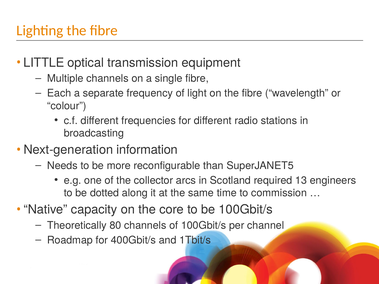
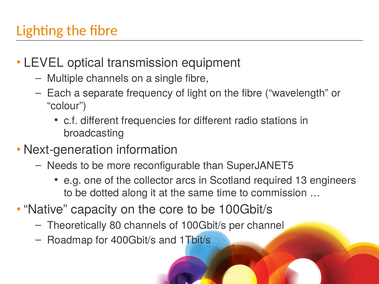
LITTLE: LITTLE -> LEVEL (44, 63)
